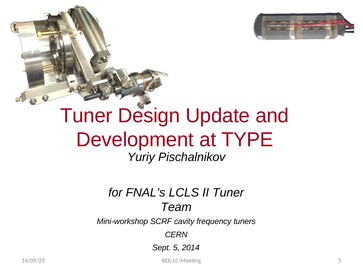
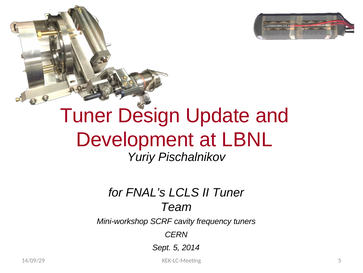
TYPE: TYPE -> LBNL (247, 139)
